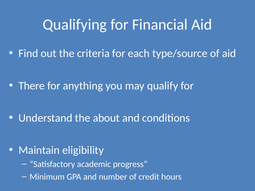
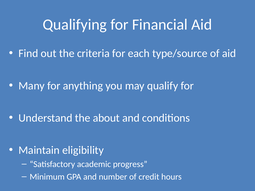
There: There -> Many (32, 86)
